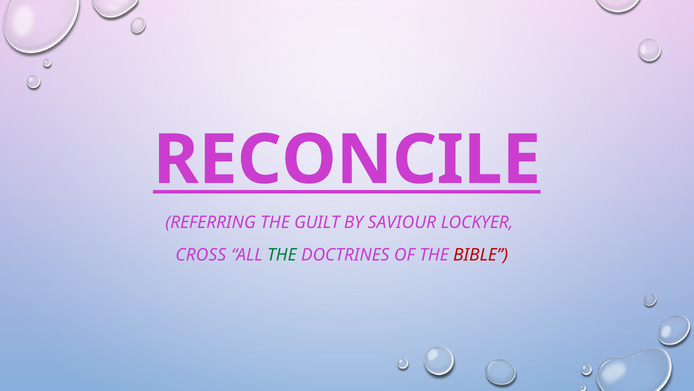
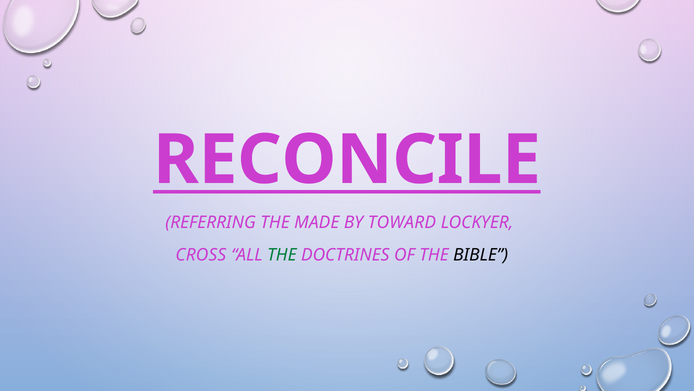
GUILT: GUILT -> MADE (317, 222)
SAVIOUR: SAVIOUR -> TOWARD (402, 222)
BIBLE colour: red -> black (481, 254)
